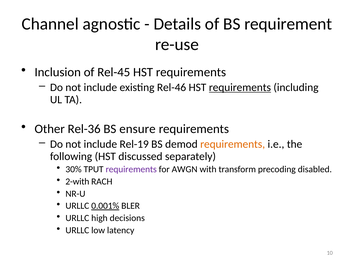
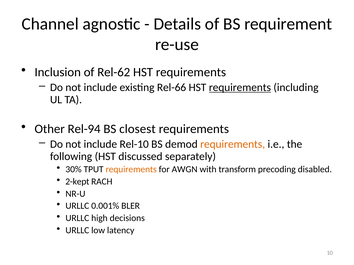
Rel-45: Rel-45 -> Rel-62 (114, 72)
Rel-46: Rel-46 -> Rel-66 (172, 88)
Rel-36: Rel-36 -> Rel-94 (84, 129)
ensure: ensure -> closest (137, 129)
Rel-19: Rel-19 -> Rel-10 (134, 144)
requirements colour: purple -> orange (131, 170)
2-with: 2-with -> 2-kept (77, 182)
0.001% underline: present -> none (105, 206)
